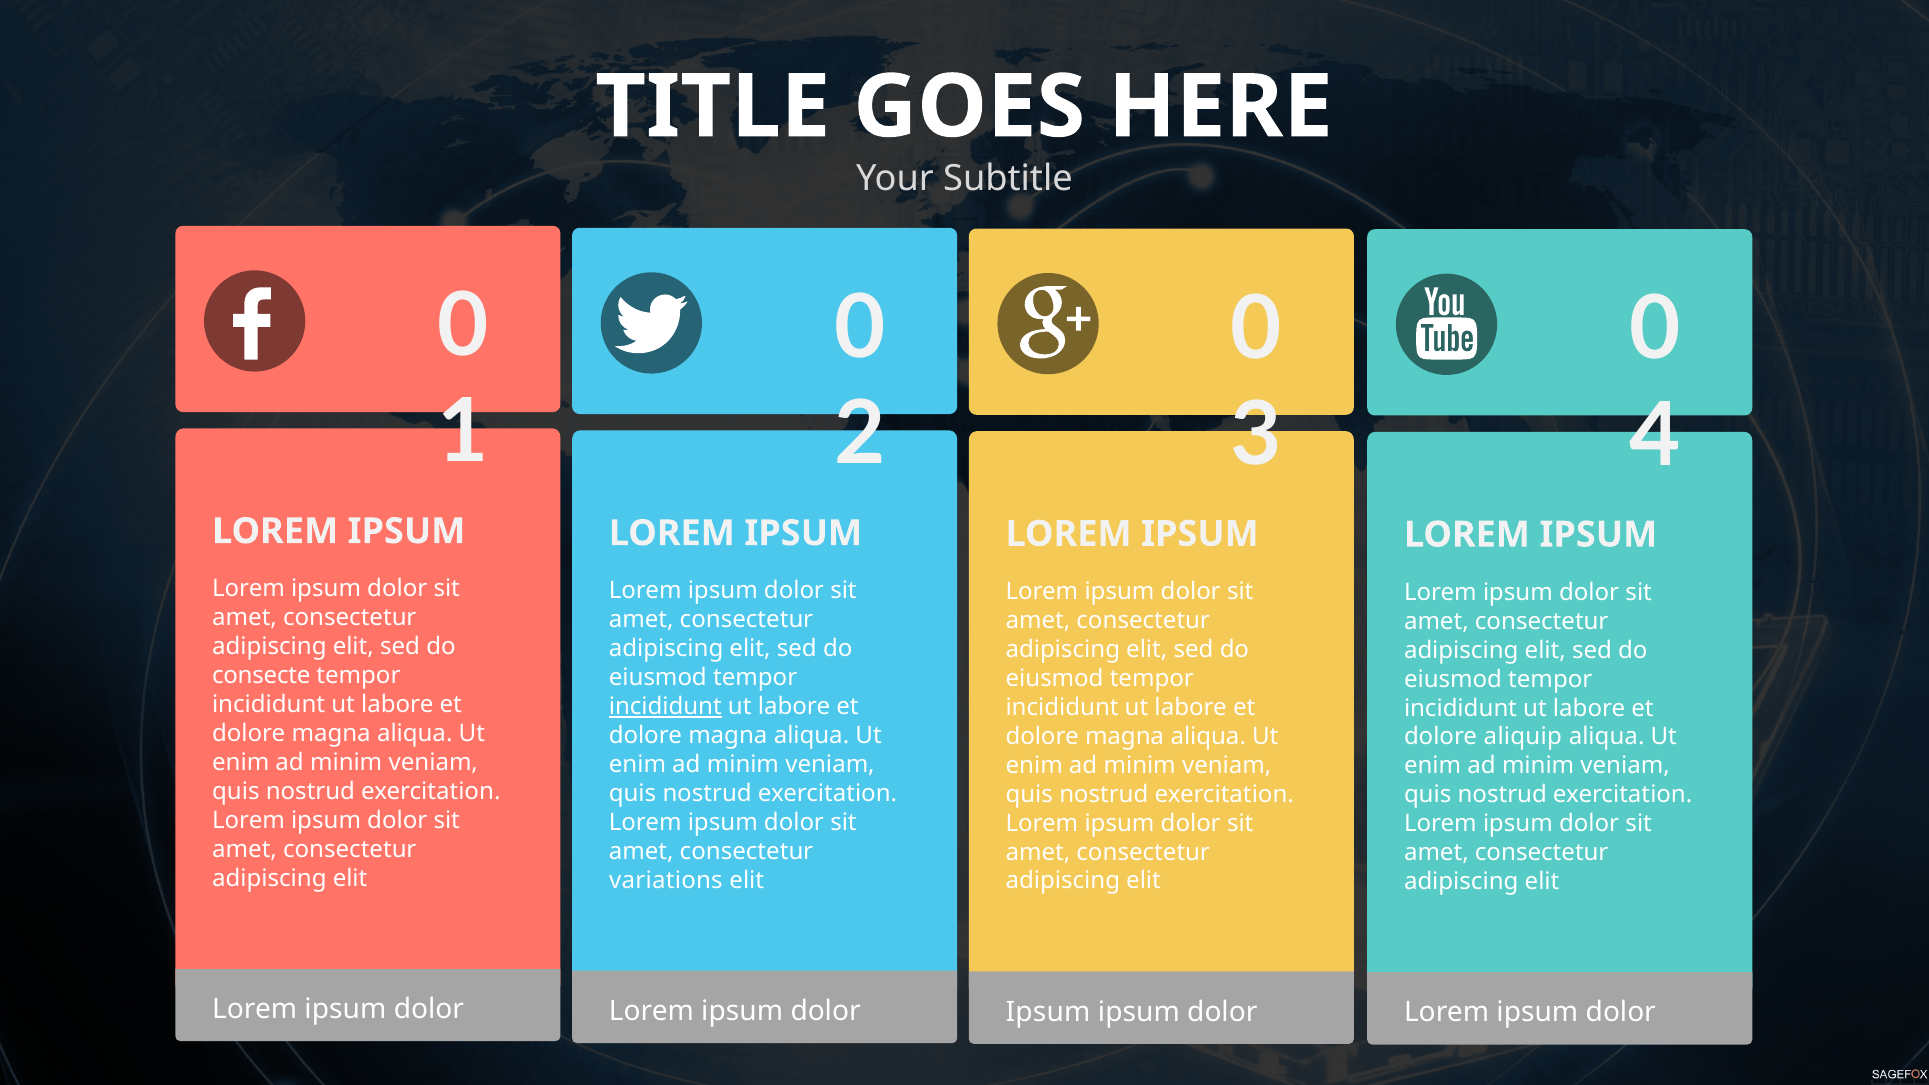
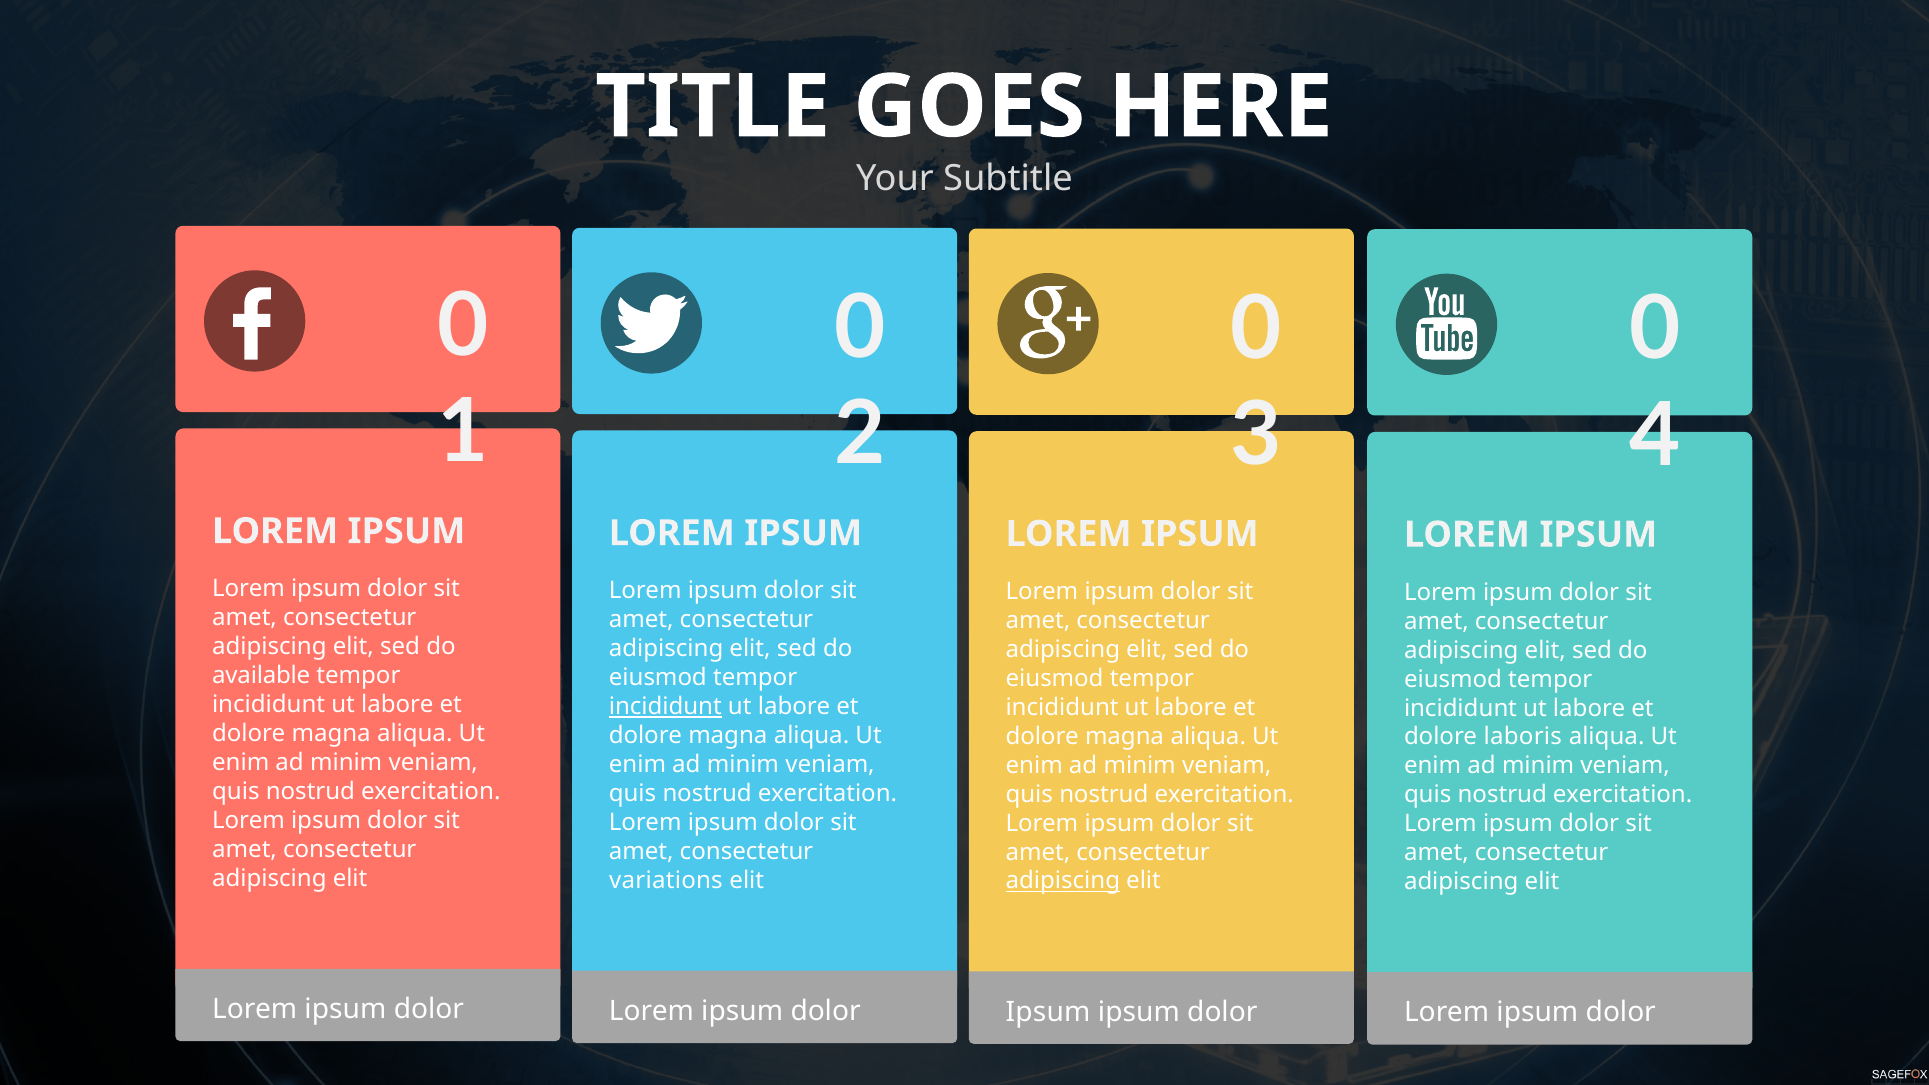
consecte: consecte -> available (261, 676)
aliquip: aliquip -> laboris (1523, 737)
adipiscing underline: none -> present (1063, 881)
